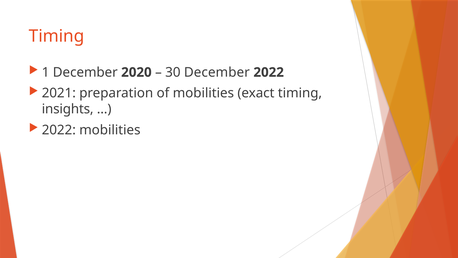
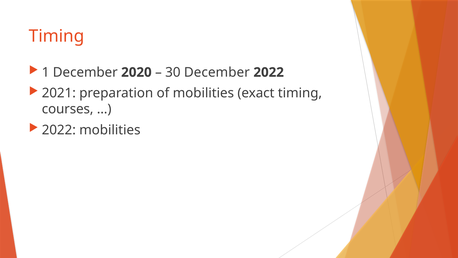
insights: insights -> courses (68, 109)
